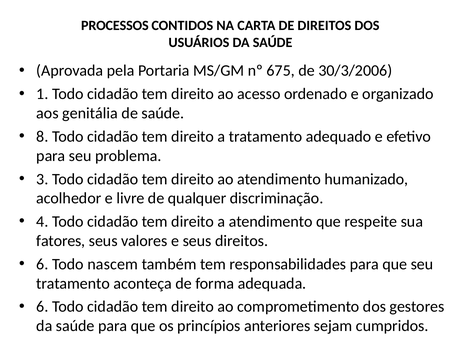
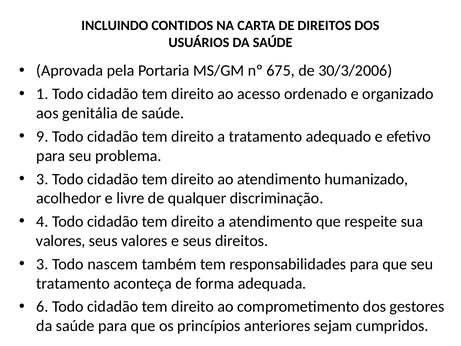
PROCESSOS: PROCESSOS -> INCLUINDO (115, 26)
8: 8 -> 9 (42, 136)
fatores: fatores -> valores (61, 241)
6: 6 -> 3 (42, 264)
